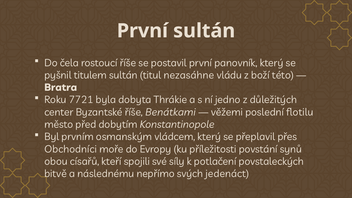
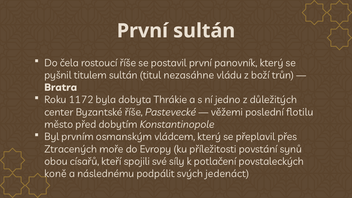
této: této -> trůn (283, 75)
7721: 7721 -> 1172 (81, 100)
Benátkami: Benátkami -> Pastevecké (171, 112)
Obchodníci: Obchodníci -> Ztracených (71, 149)
bitvě: bitvě -> koně (55, 174)
nepřímo: nepřímo -> podpálit (156, 174)
